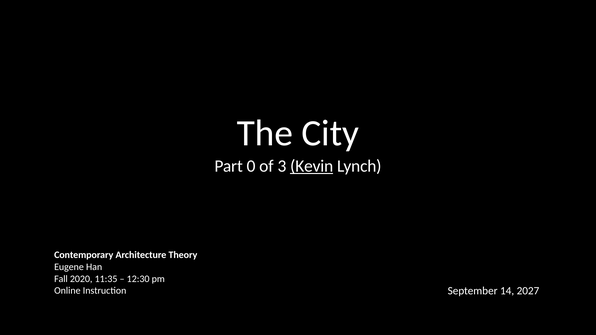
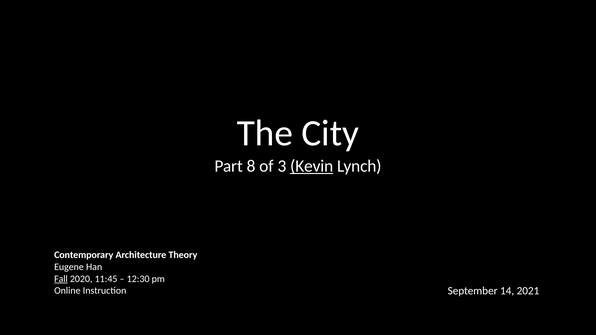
0: 0 -> 8 (251, 166)
Fall underline: none -> present (61, 279)
11:35: 11:35 -> 11:45 (106, 279)
2027: 2027 -> 2021 (528, 291)
